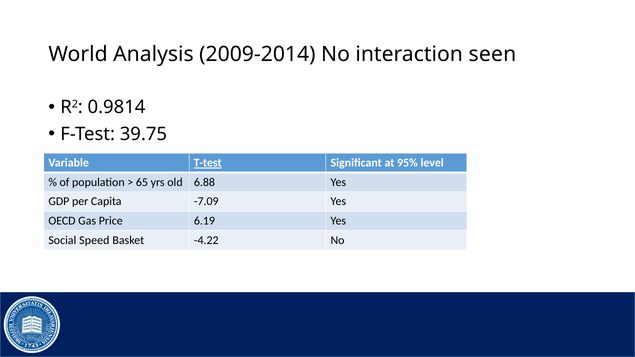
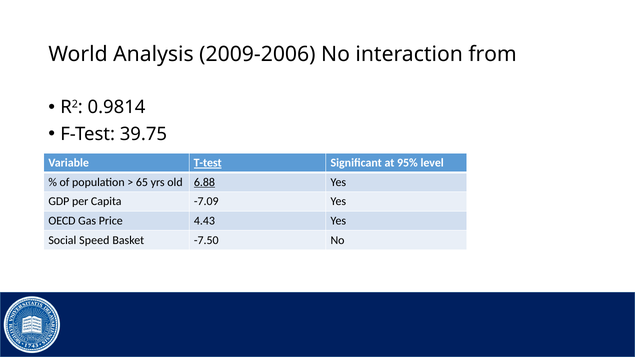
2009-2014: 2009-2014 -> 2009-2006 (257, 54)
seen: seen -> from (493, 54)
6.88 underline: none -> present (204, 182)
6.19: 6.19 -> 4.43 (204, 221)
-4.22: -4.22 -> -7.50 (206, 240)
